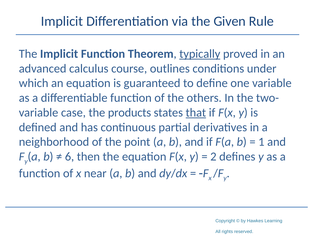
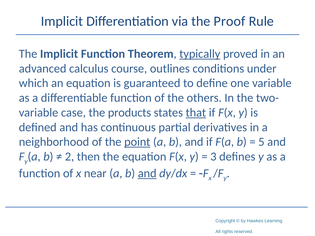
Given: Given -> Proof (230, 21)
point underline: none -> present (137, 142)
1: 1 -> 5 (261, 142)
6: 6 -> 2 (70, 157)
2: 2 -> 3 (213, 157)
and underline: none -> present (147, 174)
